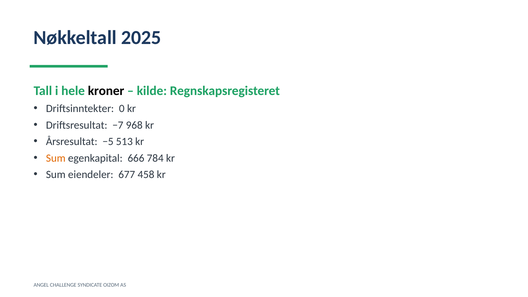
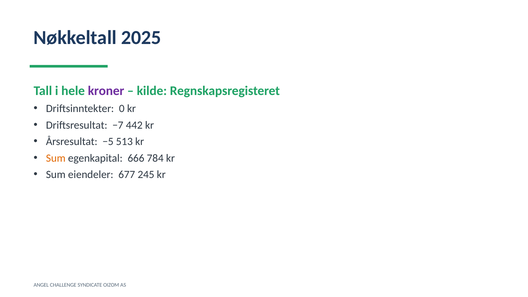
kroner colour: black -> purple (106, 91)
968: 968 -> 442 (134, 125)
458: 458 -> 245 (146, 175)
